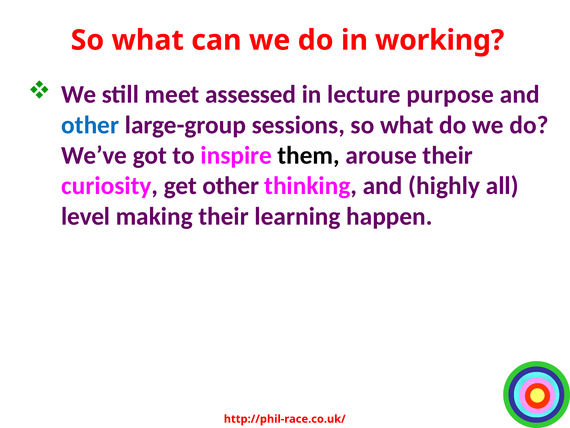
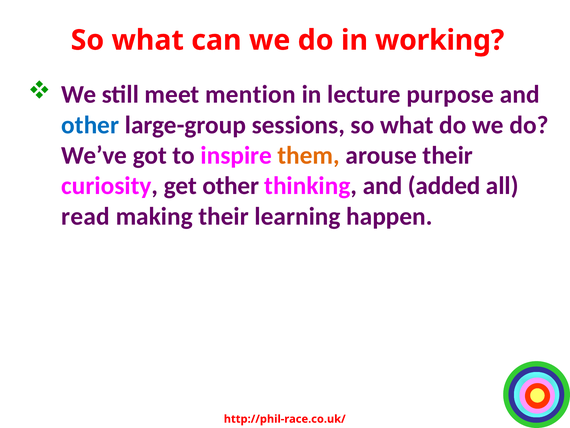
assessed: assessed -> mention (250, 94)
them colour: black -> orange (309, 155)
highly: highly -> added (444, 186)
level: level -> read (86, 216)
